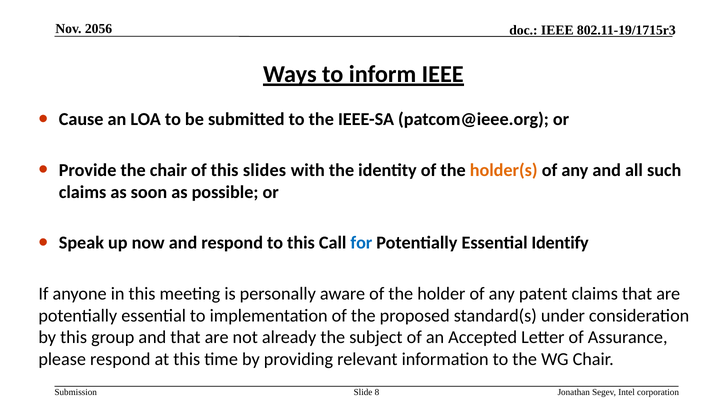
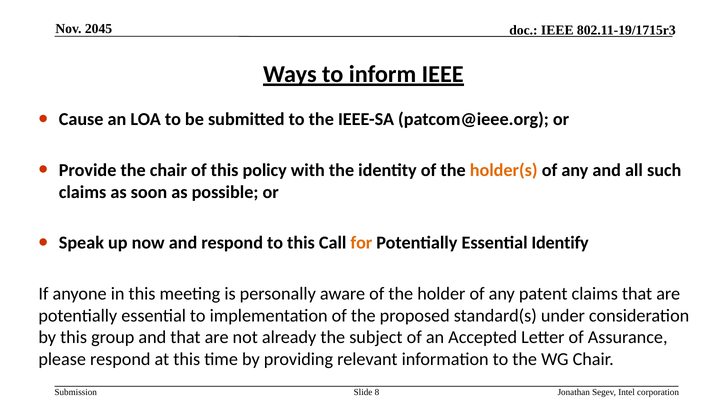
2056: 2056 -> 2045 (99, 29)
slides: slides -> policy (265, 170)
for colour: blue -> orange (361, 243)
